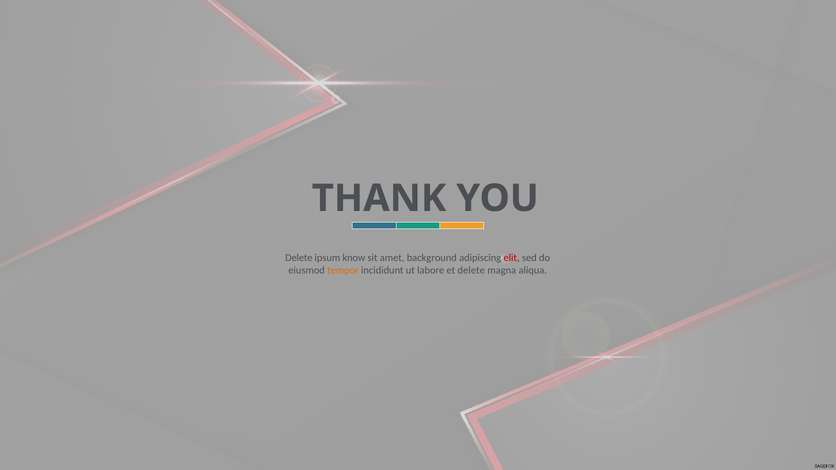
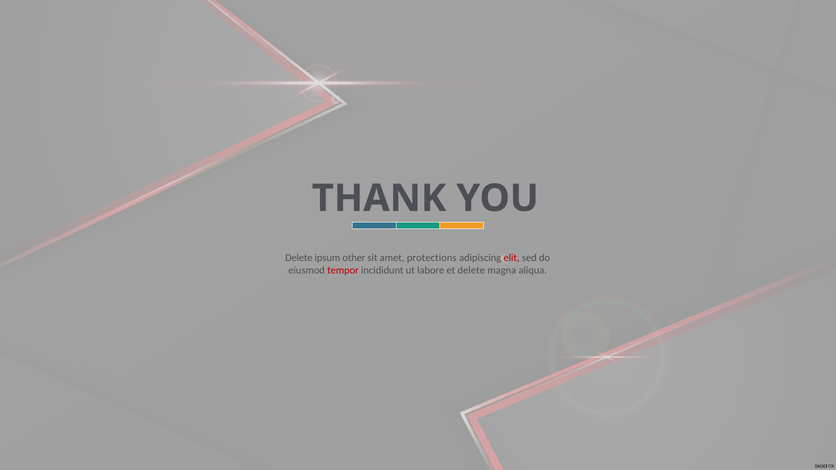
know: know -> other (354, 258)
background: background -> protections (432, 258)
tempor colour: orange -> red (343, 271)
